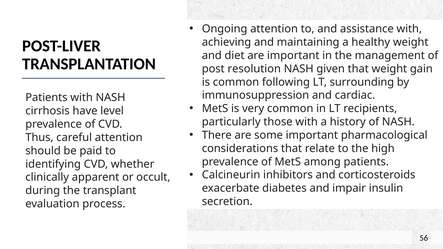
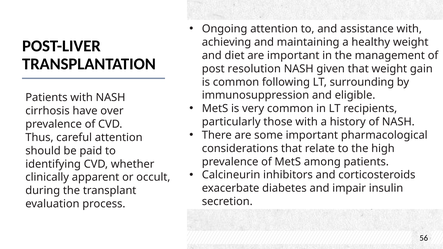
cardiac: cardiac -> eligible (355, 95)
level: level -> over (112, 111)
